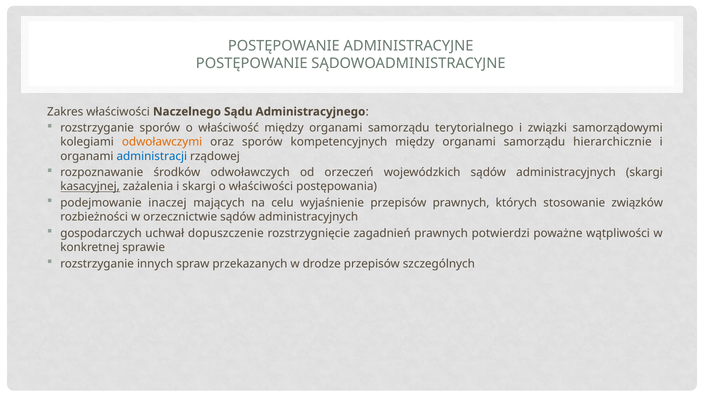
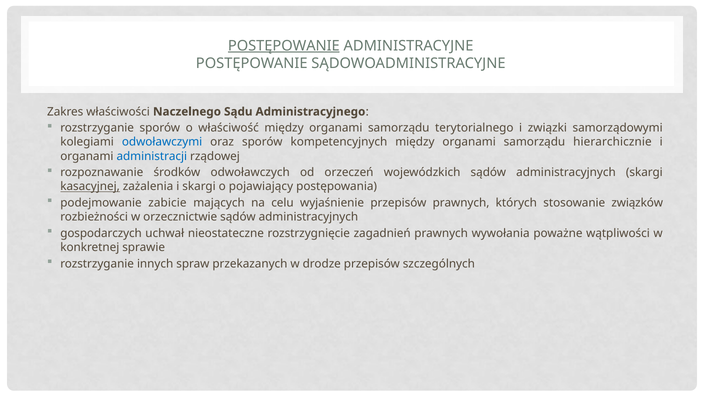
POSTĘPOWANIE underline: none -> present (284, 46)
odwoławczymi colour: orange -> blue (162, 142)
o właściwości: właściwości -> pojawiający (261, 187)
inaczej: inaczej -> zabicie (167, 203)
dopuszczenie: dopuszczenie -> nieostateczne (226, 233)
potwierdzi: potwierdzi -> wywołania (501, 233)
